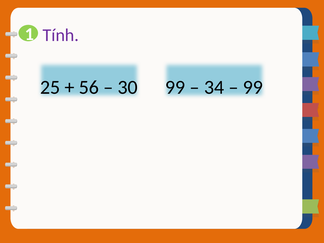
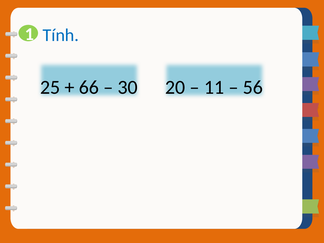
Tính colour: purple -> blue (61, 35)
56: 56 -> 66 (89, 87)
30 99: 99 -> 20 (175, 87)
34: 34 -> 11 (214, 87)
99: 99 -> 56 (253, 87)
